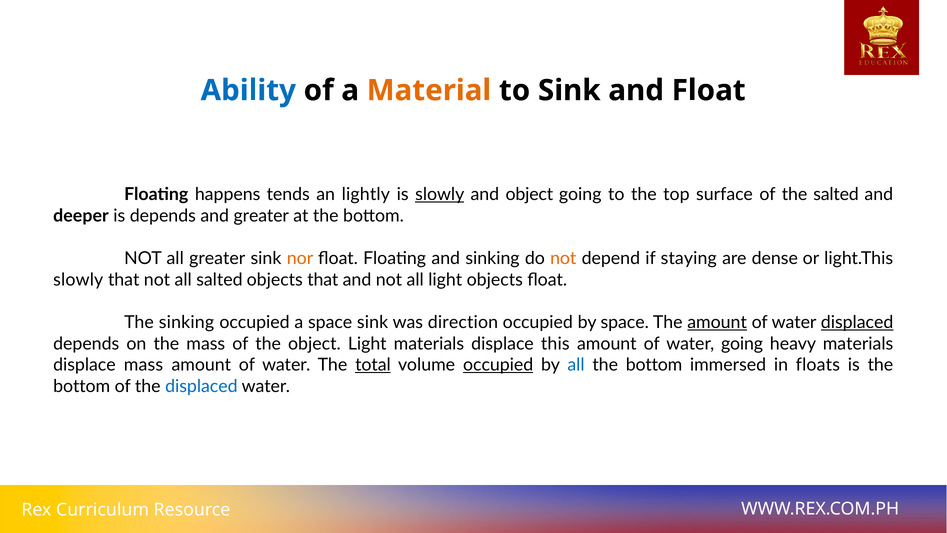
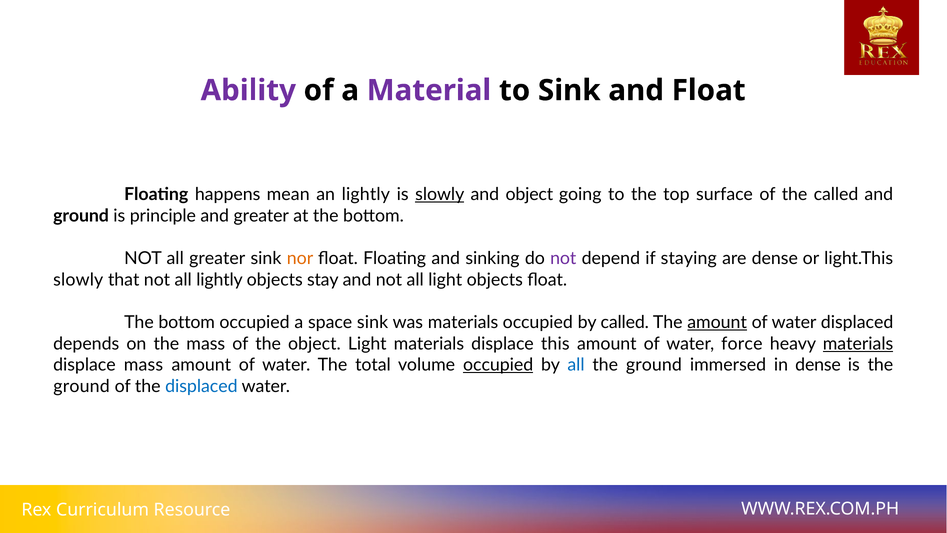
Ability colour: blue -> purple (248, 90)
Material colour: orange -> purple (429, 90)
tends: tends -> mean (288, 194)
the salted: salted -> called (836, 194)
deeper: deeper -> ground (81, 216)
is depends: depends -> principle (163, 216)
not colour: orange -> purple (563, 258)
all salted: salted -> lightly (219, 280)
objects that: that -> stay (323, 280)
sinking: sinking -> bottom (187, 322)
was direction: direction -> materials (463, 322)
by space: space -> called (625, 322)
displaced underline: present -> none (857, 322)
water going: going -> force (742, 343)
materials underline: none -> present (858, 343)
total underline: present -> none (373, 365)
bottom: bottom -> ground (654, 365)
in floats: floats -> dense (818, 365)
bottom: bottom -> ground (82, 386)
